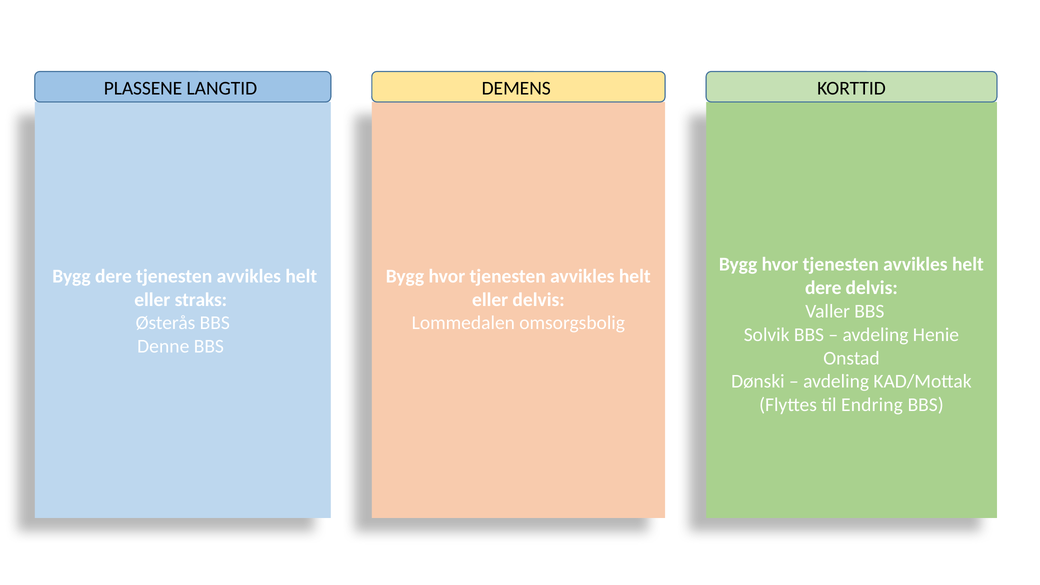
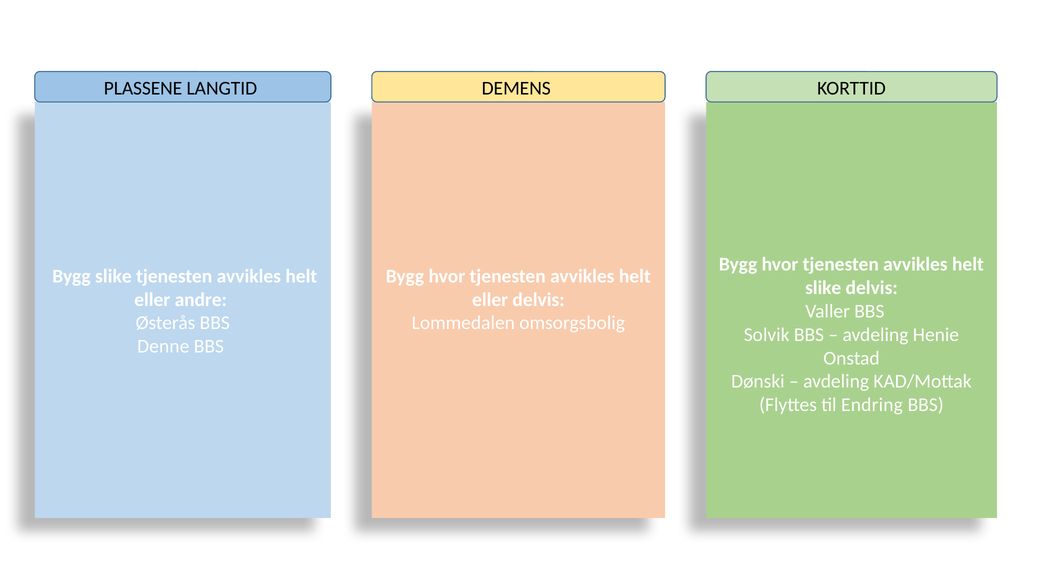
Bygg dere: dere -> slike (113, 276)
dere: dere -> slike (823, 288)
straks: straks -> andre (201, 300)
